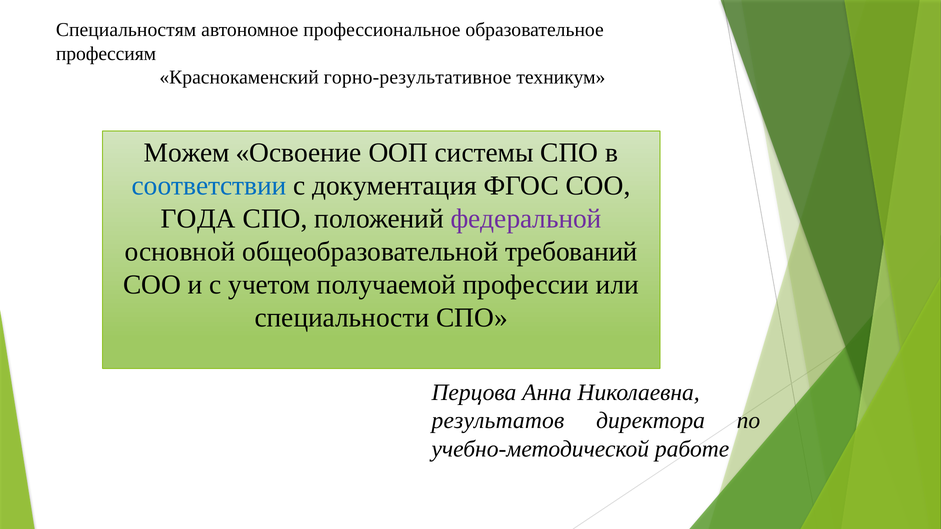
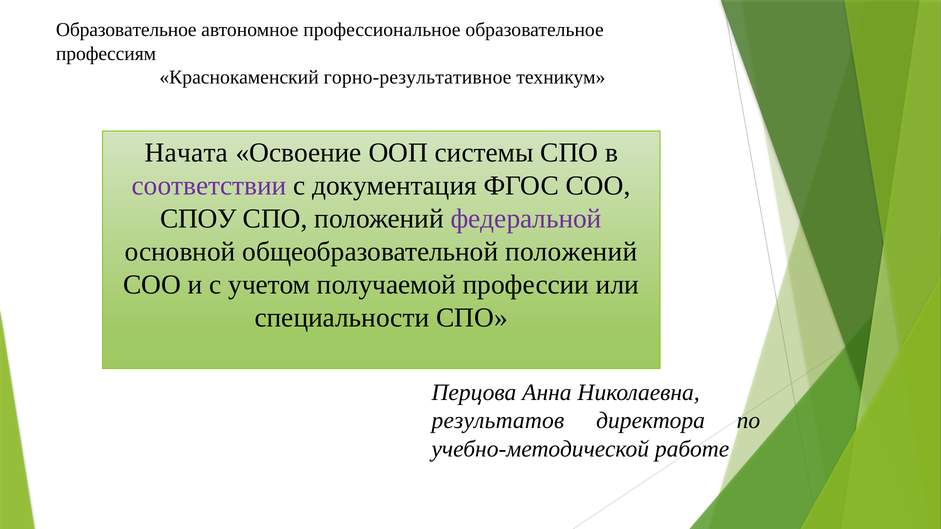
Специальностям: Специальностям -> Образовательное (126, 30)
Можем: Можем -> Начата (186, 153)
соответствии colour: blue -> purple (209, 186)
ГОДА: ГОДА -> СПОУ (199, 219)
общеобразовательной требований: требований -> положений (571, 252)
